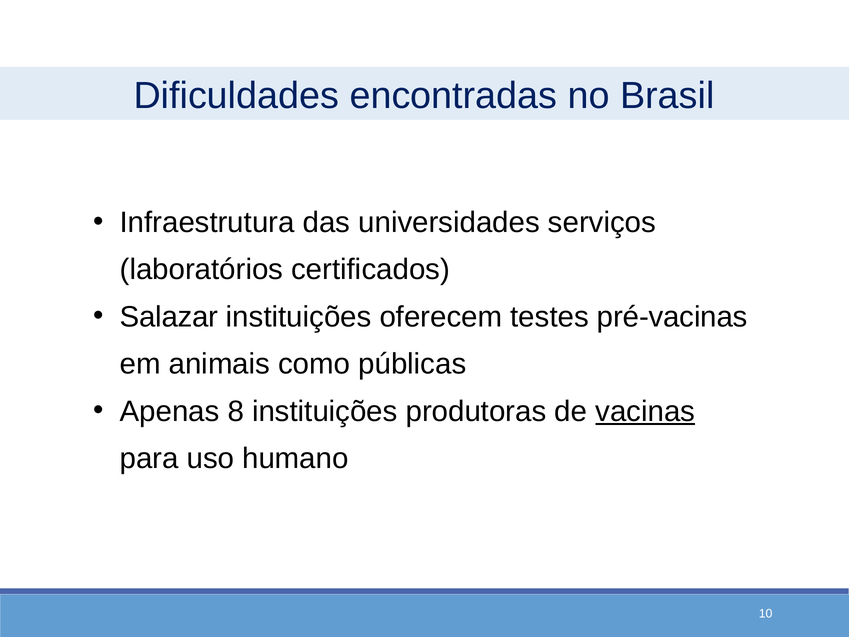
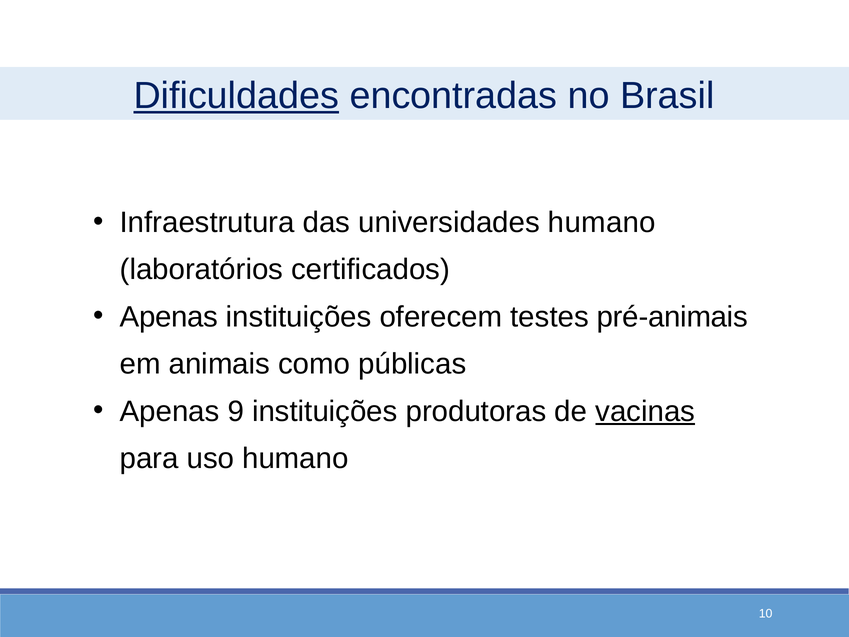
Dificuldades underline: none -> present (236, 96)
universidades serviços: serviços -> humano (602, 222)
Salazar: Salazar -> Apenas (169, 317)
pré-vacinas: pré-vacinas -> pré-animais (672, 317)
8: 8 -> 9 (236, 411)
